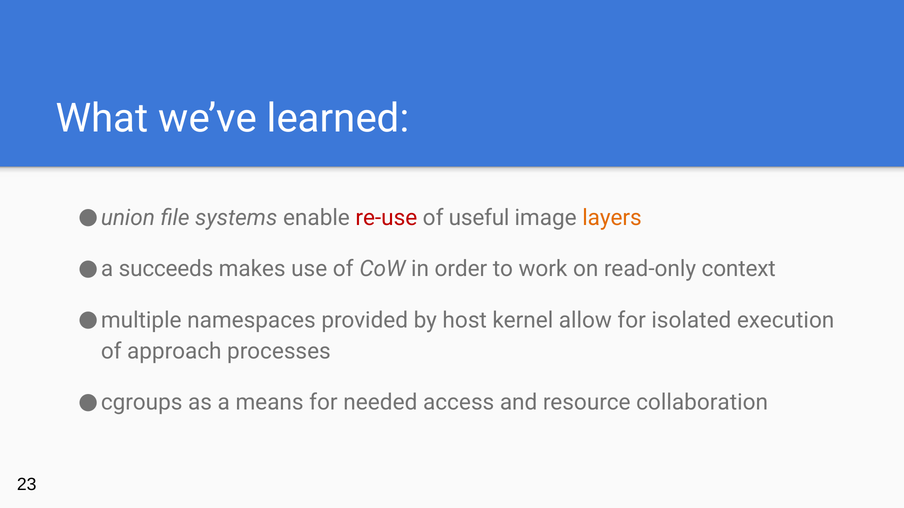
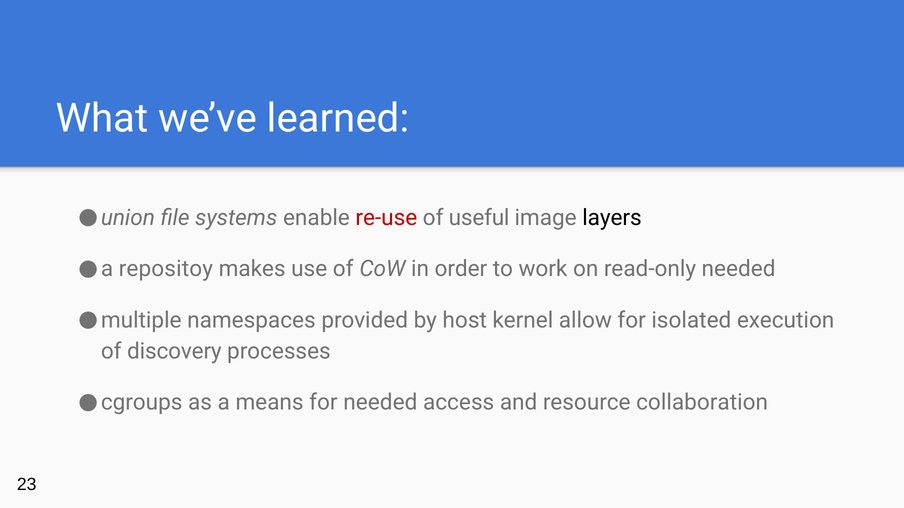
layers colour: orange -> black (612, 218)
succeeds: succeeds -> repositoy (166, 269)
read-only context: context -> needed (739, 269)
approach: approach -> discovery (174, 352)
